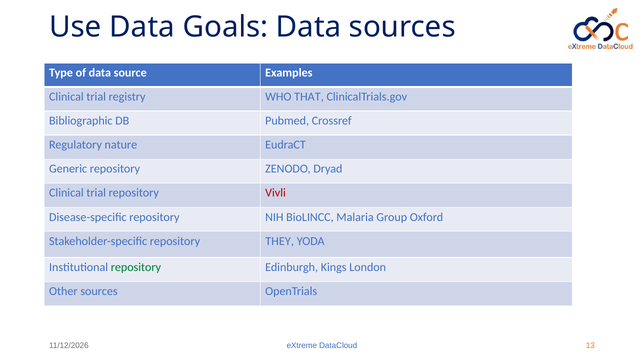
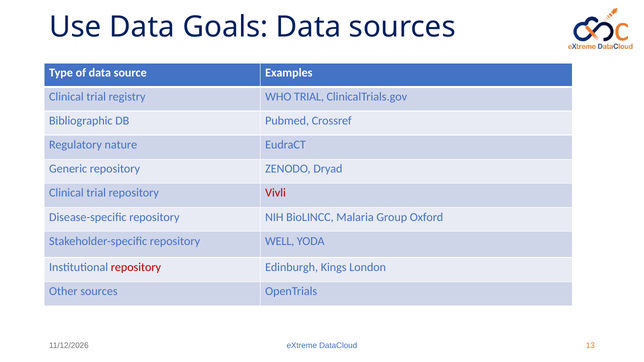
WHO THAT: THAT -> TRIAL (309, 97)
THEY: THEY -> WELL (280, 241)
repository colour: green -> red (136, 268)
